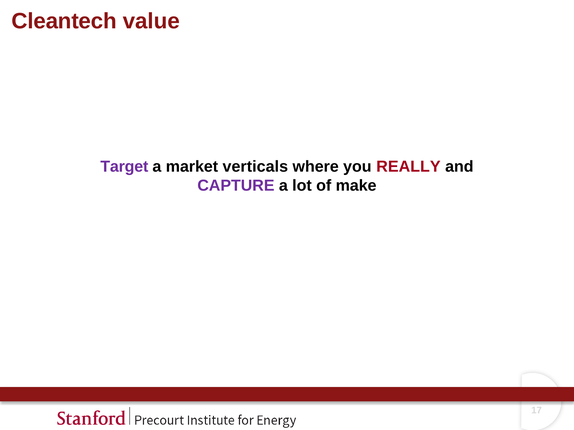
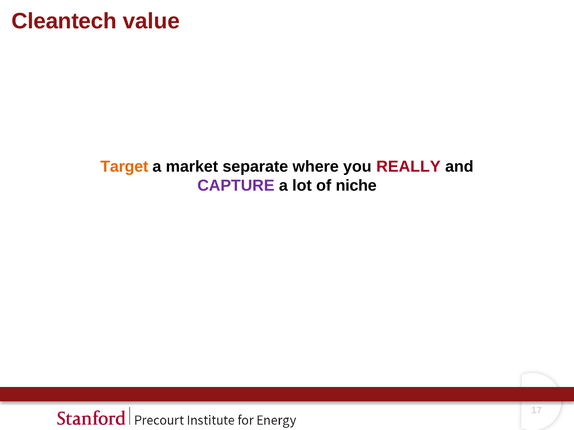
Target colour: purple -> orange (124, 167)
verticals: verticals -> separate (255, 167)
make: make -> niche (356, 186)
